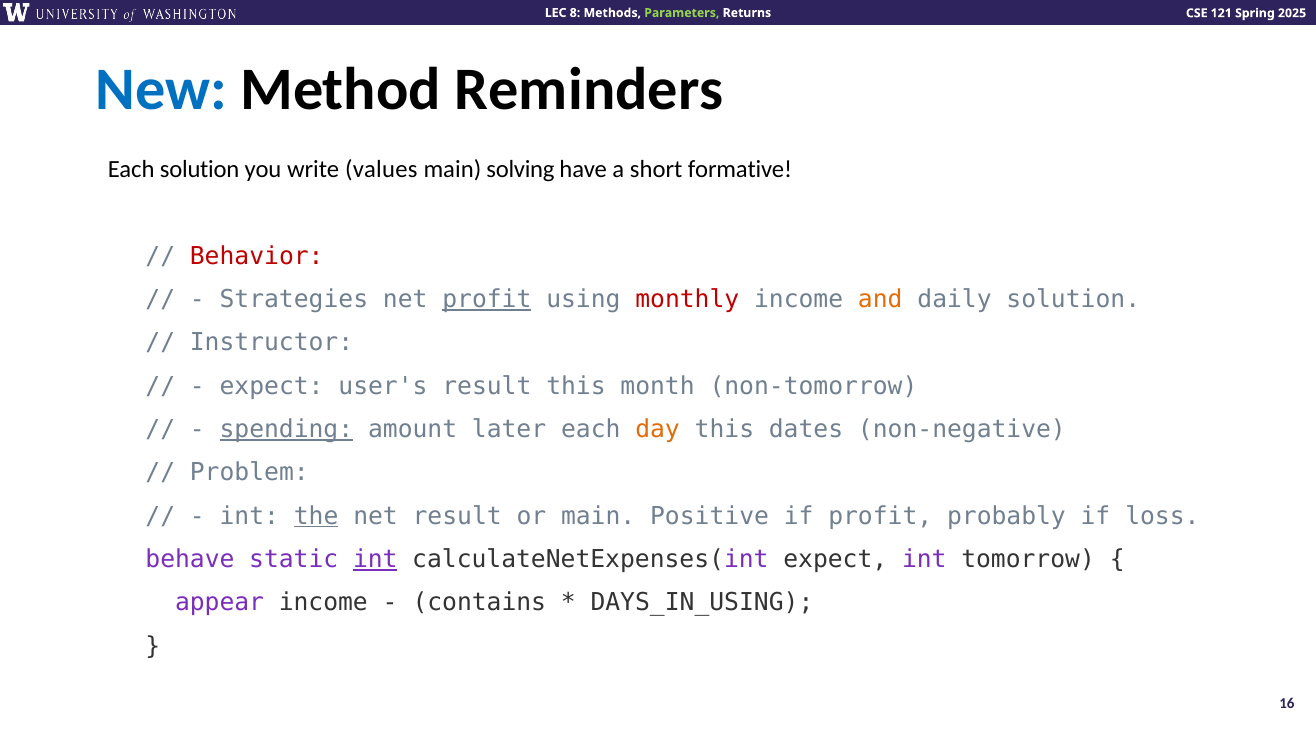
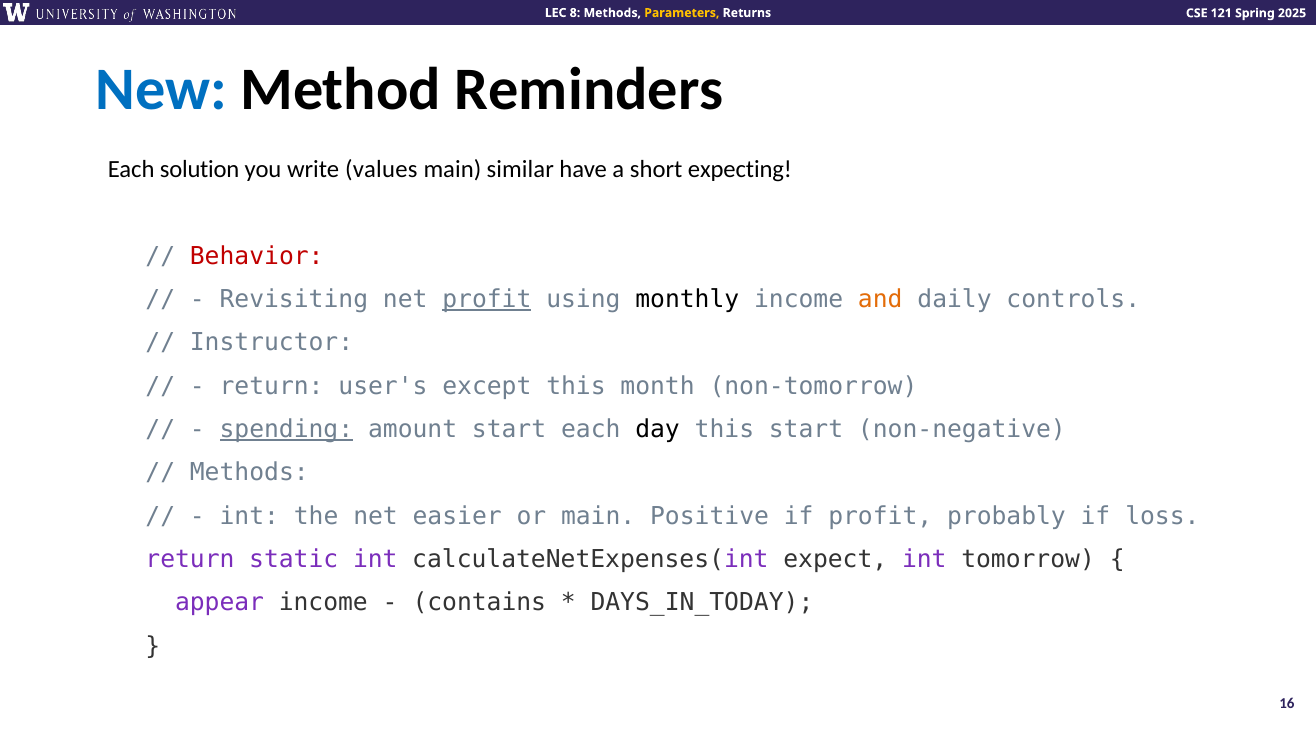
Parameters colour: light green -> yellow (682, 13)
solving: solving -> similar (520, 170)
formative: formative -> expecting (740, 170)
Strategies: Strategies -> Revisiting (294, 299)
monthly colour: red -> black (687, 299)
daily solution: solution -> controls (1073, 299)
expect: expect -> return (272, 386)
user's result: result -> except (487, 386)
amount later: later -> start (509, 429)
day colour: orange -> black (658, 429)
this dates: dates -> start (806, 429)
Problem: Problem -> Methods (249, 473)
the underline: present -> none (316, 516)
net result: result -> easier (457, 516)
behave: behave -> return (190, 559)
int underline: present -> none (375, 559)
DAYS_IN_USING: DAYS_IN_USING -> DAYS_IN_TODAY (702, 603)
